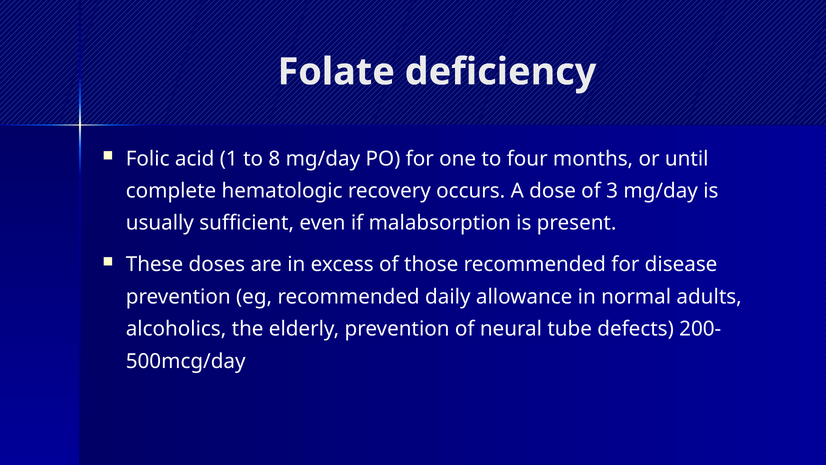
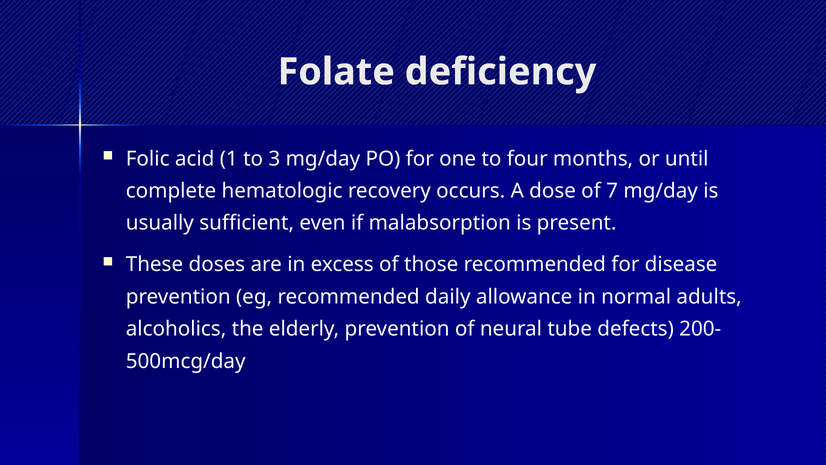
8: 8 -> 3 (274, 159)
3: 3 -> 7 (612, 191)
